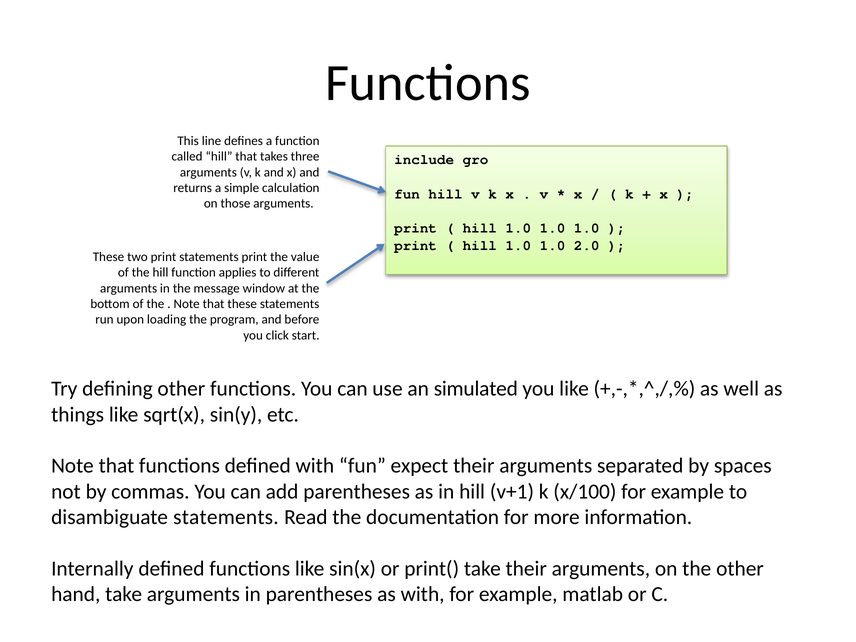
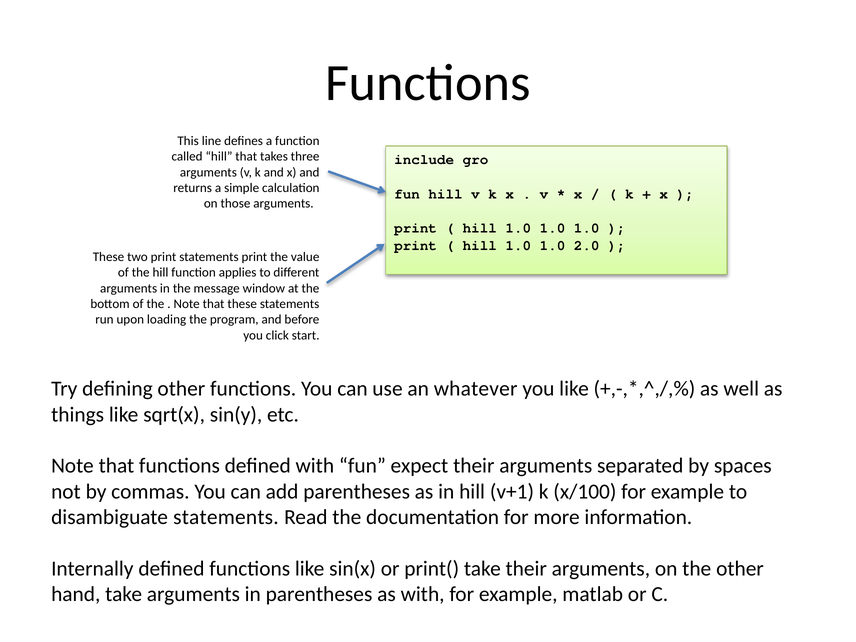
simulated: simulated -> whatever (476, 389)
